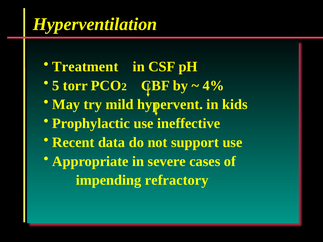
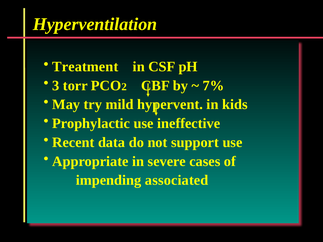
5: 5 -> 3 (56, 86)
4%: 4% -> 7% (213, 86)
refractory: refractory -> associated (177, 180)
